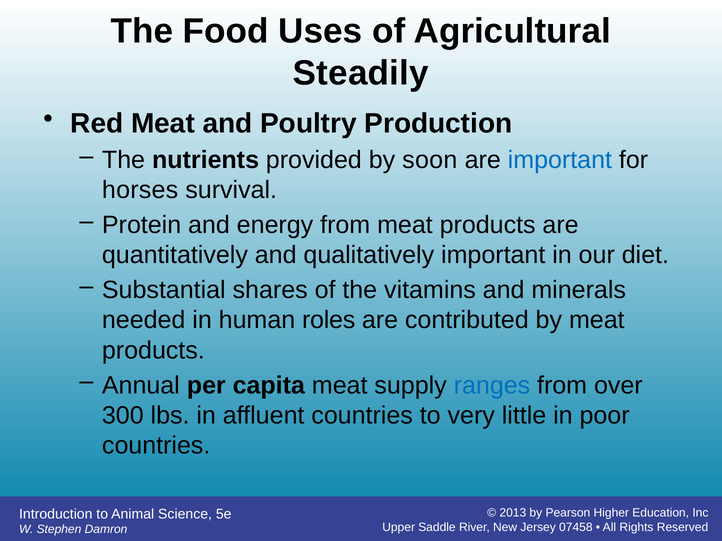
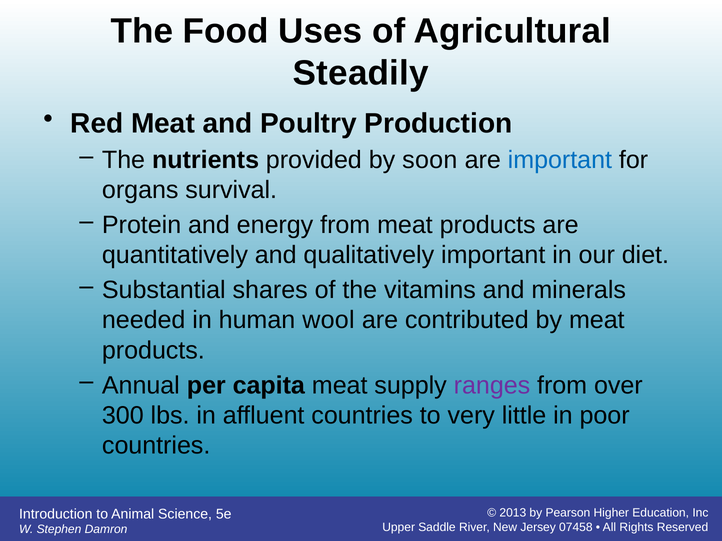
horses: horses -> organs (140, 190)
roles: roles -> wool (328, 321)
ranges colour: blue -> purple (492, 386)
